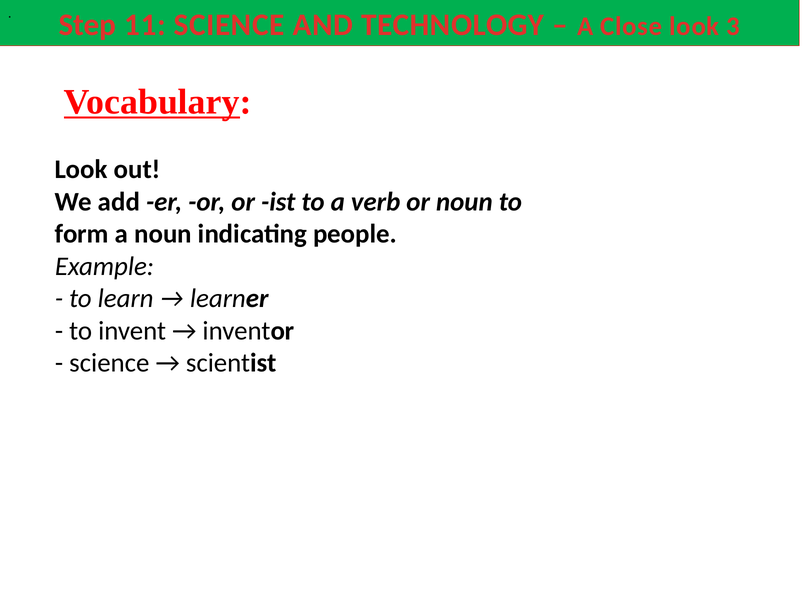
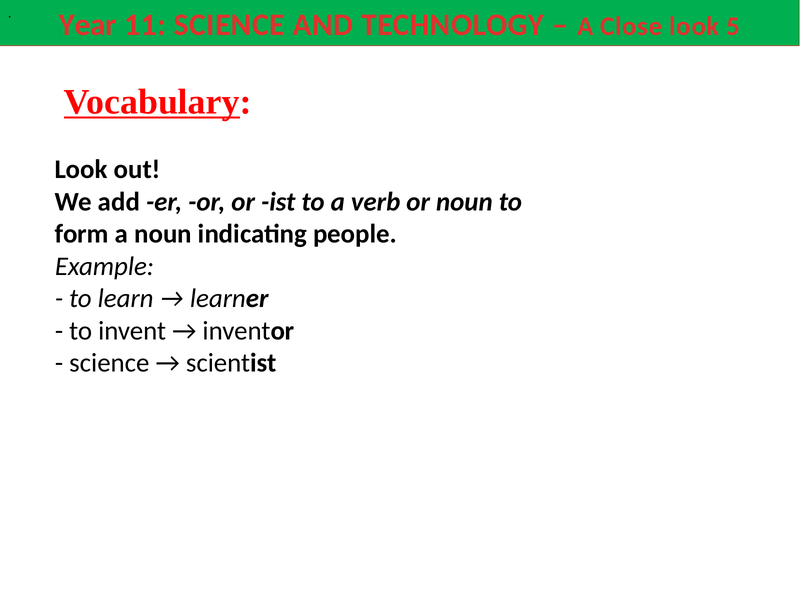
Step: Step -> Year (88, 25)
3: 3 -> 5 (733, 26)
